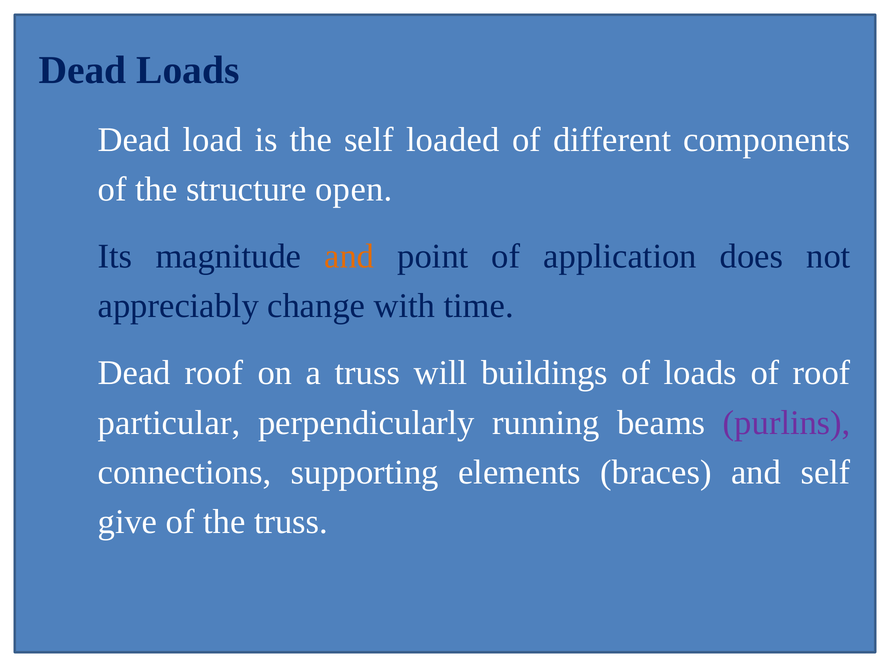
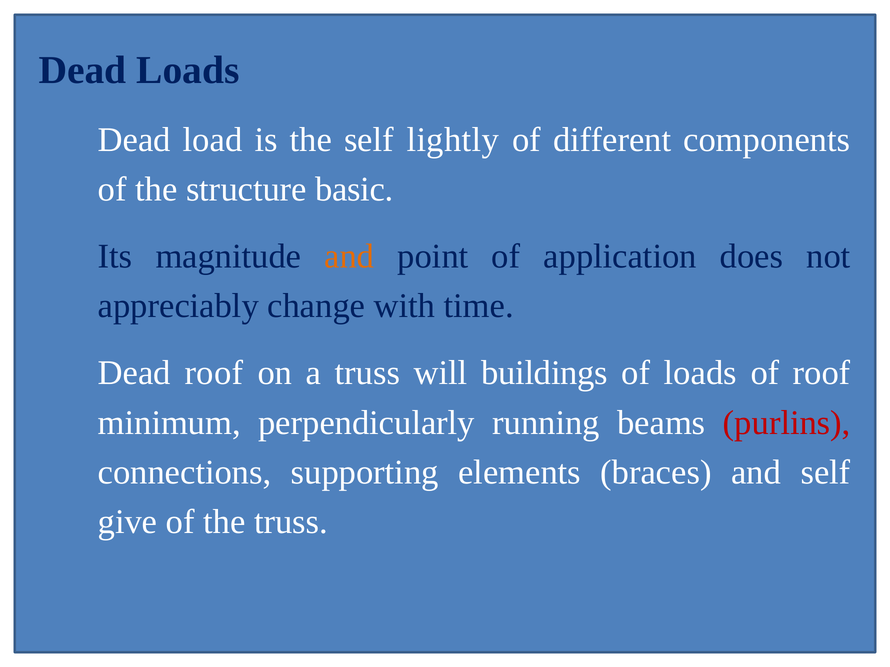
loaded: loaded -> lightly (453, 140)
open: open -> basic (354, 190)
particular: particular -> minimum (169, 423)
purlins colour: purple -> red (787, 423)
